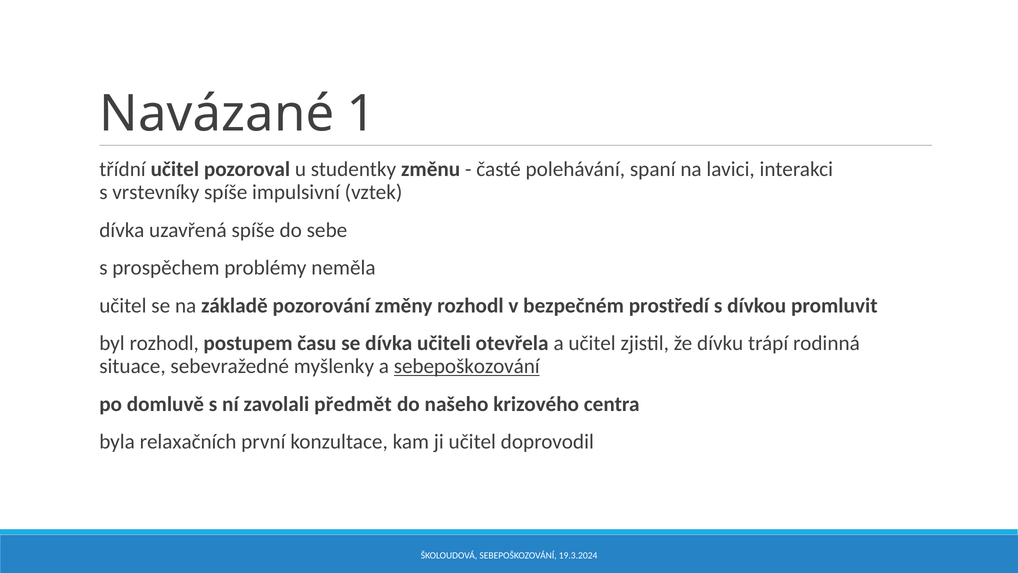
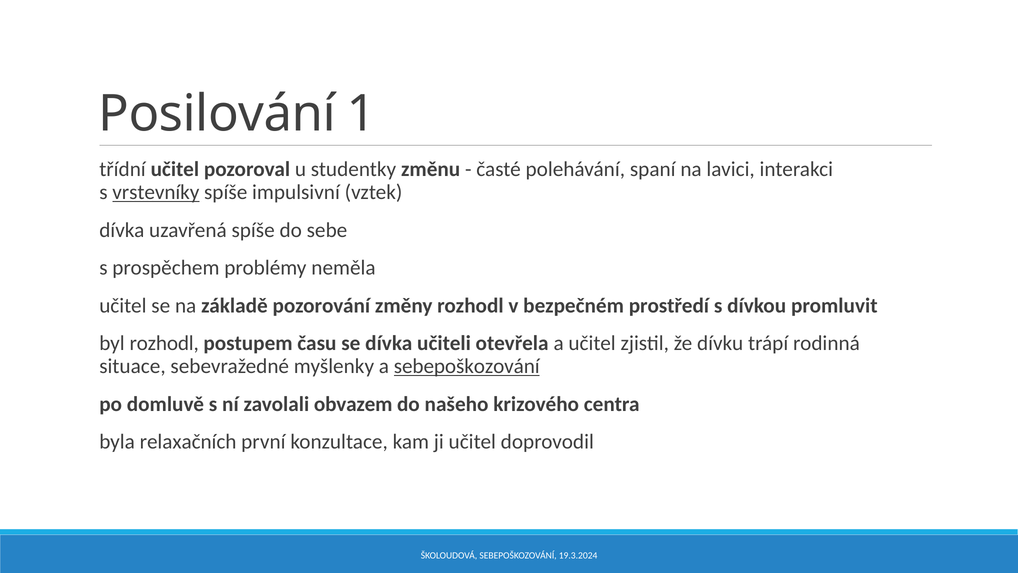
Navázané: Navázané -> Posilování (217, 114)
vrstevníky underline: none -> present (156, 192)
předmět: předmět -> obvazem (353, 404)
